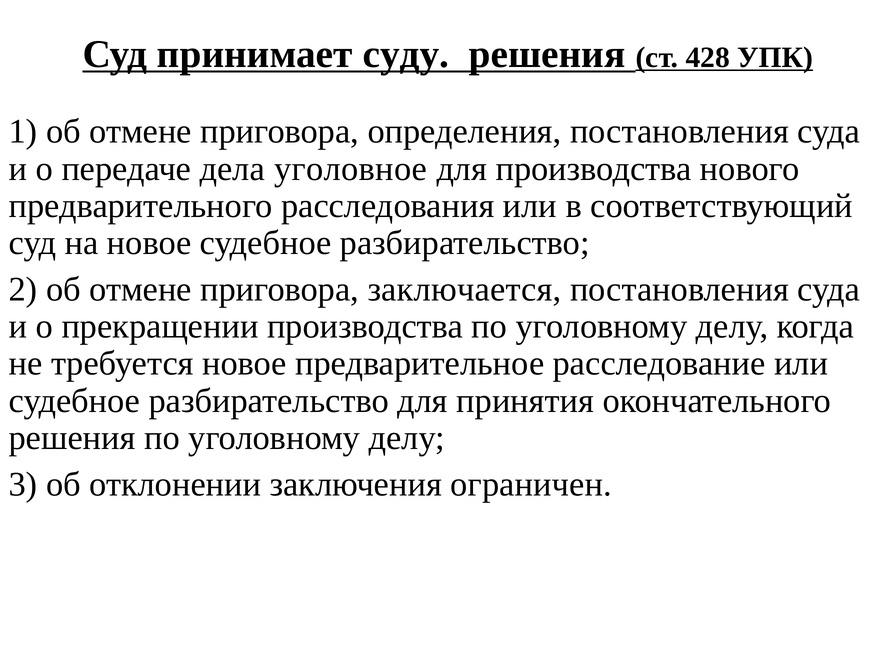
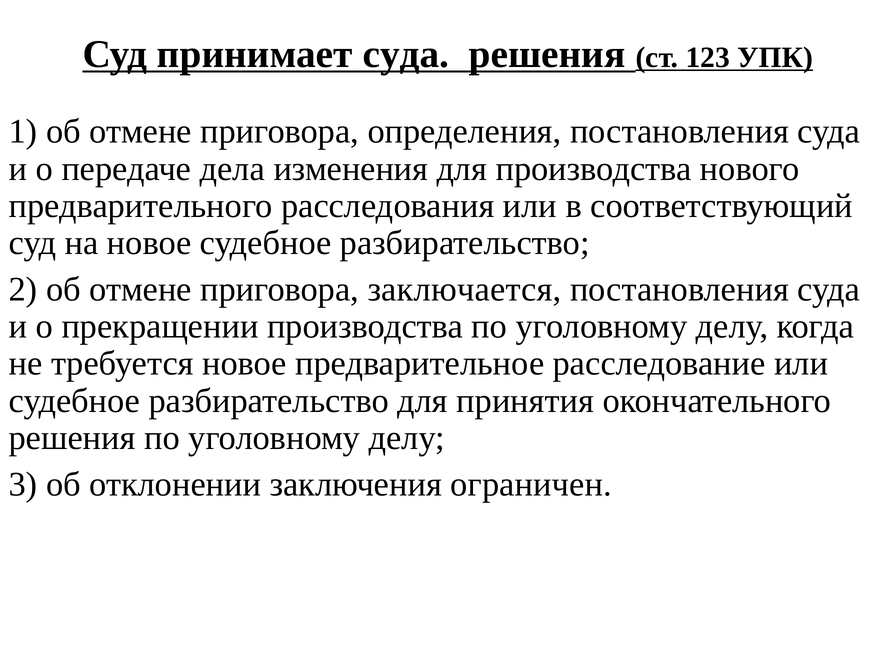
принимает суду: суду -> суда (406, 54)
428: 428 -> 123 (708, 57)
уголовное: уголовное -> изменения (351, 169)
